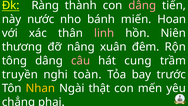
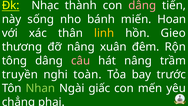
Ràng: Ràng -> Nhạc (45, 5)
nước: nước -> sống (41, 19)
linh colour: pink -> yellow (104, 33)
Niên: Niên -> Gieo (173, 33)
hát cung: cung -> nâng (138, 61)
Nhan colour: yellow -> light green (40, 88)
thật: thật -> giấc (99, 88)
